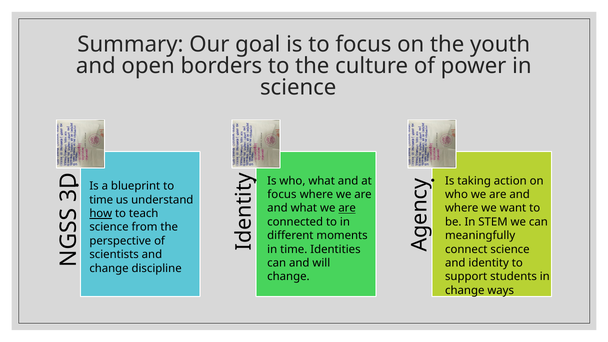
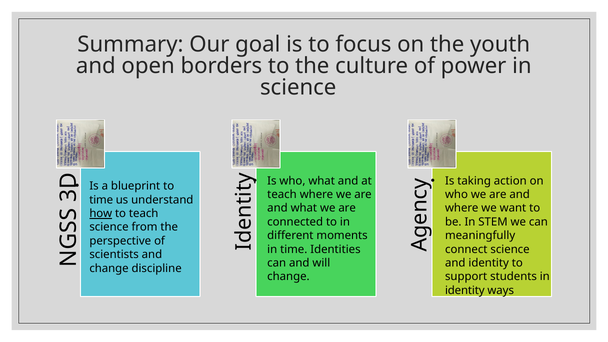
focus: focus -> teach (282, 195)
are underline: present -> none (347, 208)
change: change -> identity (465, 290)
